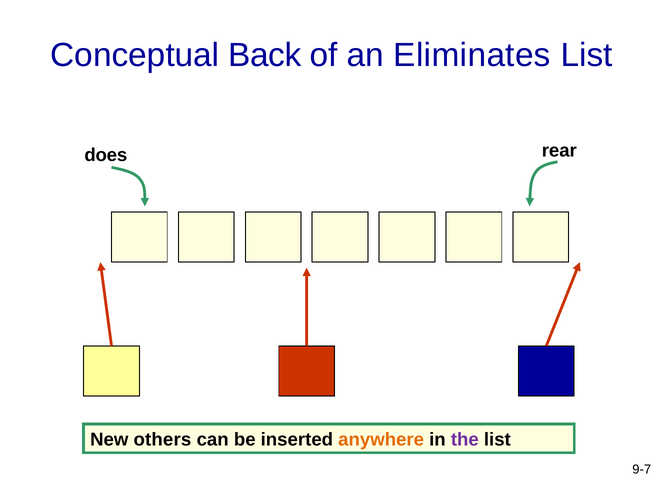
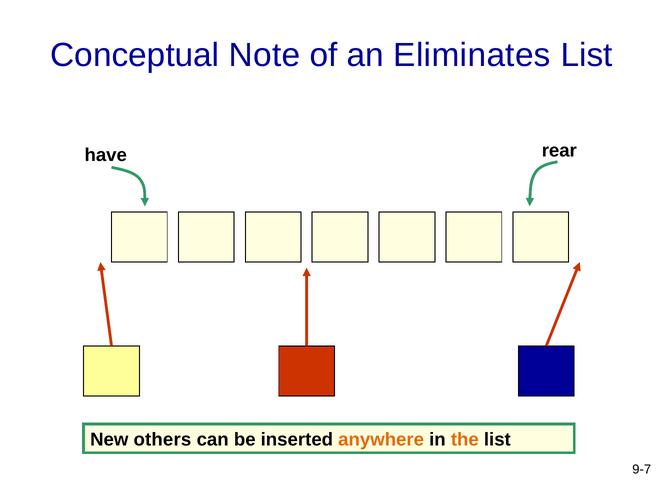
Back: Back -> Note (264, 55)
does: does -> have (106, 155)
the colour: purple -> orange (465, 439)
